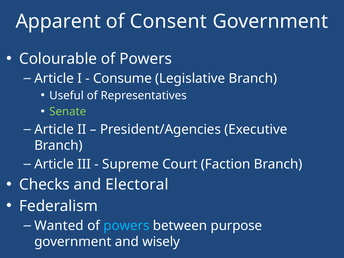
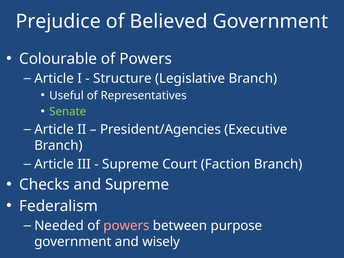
Apparent: Apparent -> Prejudice (58, 21)
Consent: Consent -> Believed (169, 21)
Consume: Consume -> Structure (122, 79)
and Electoral: Electoral -> Supreme (137, 185)
Wanted: Wanted -> Needed (59, 226)
powers colour: light blue -> pink (126, 226)
